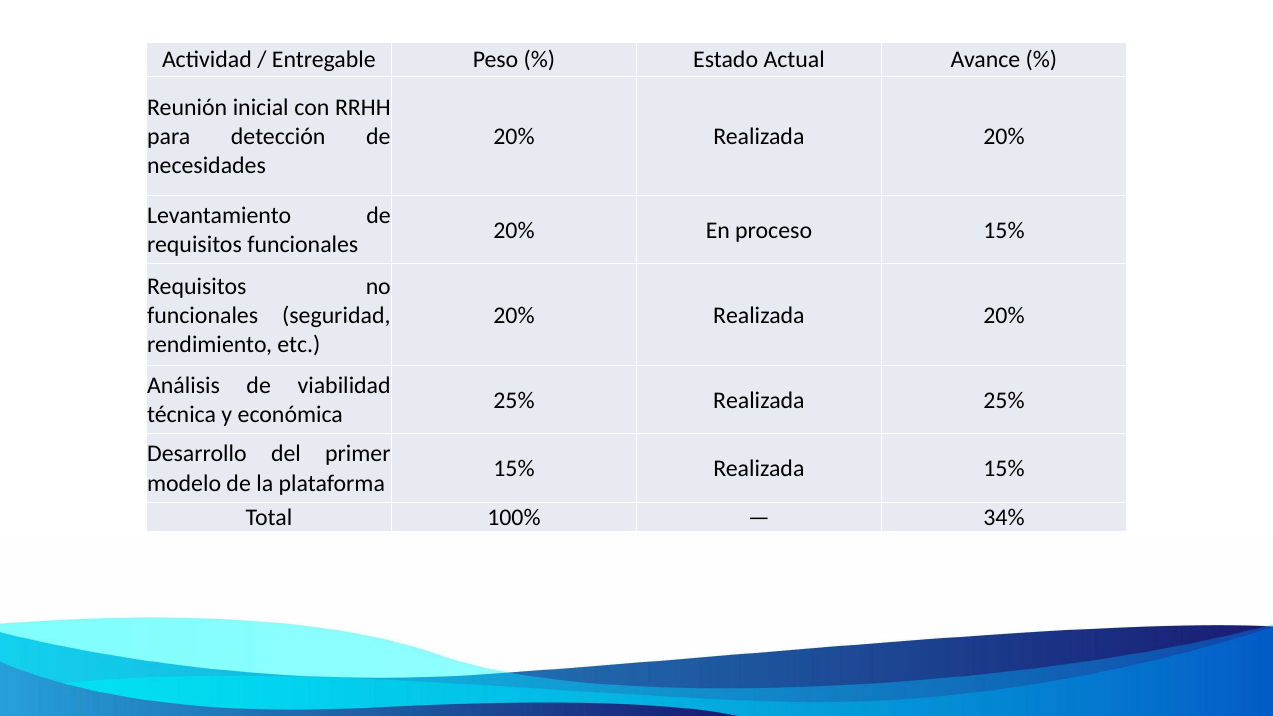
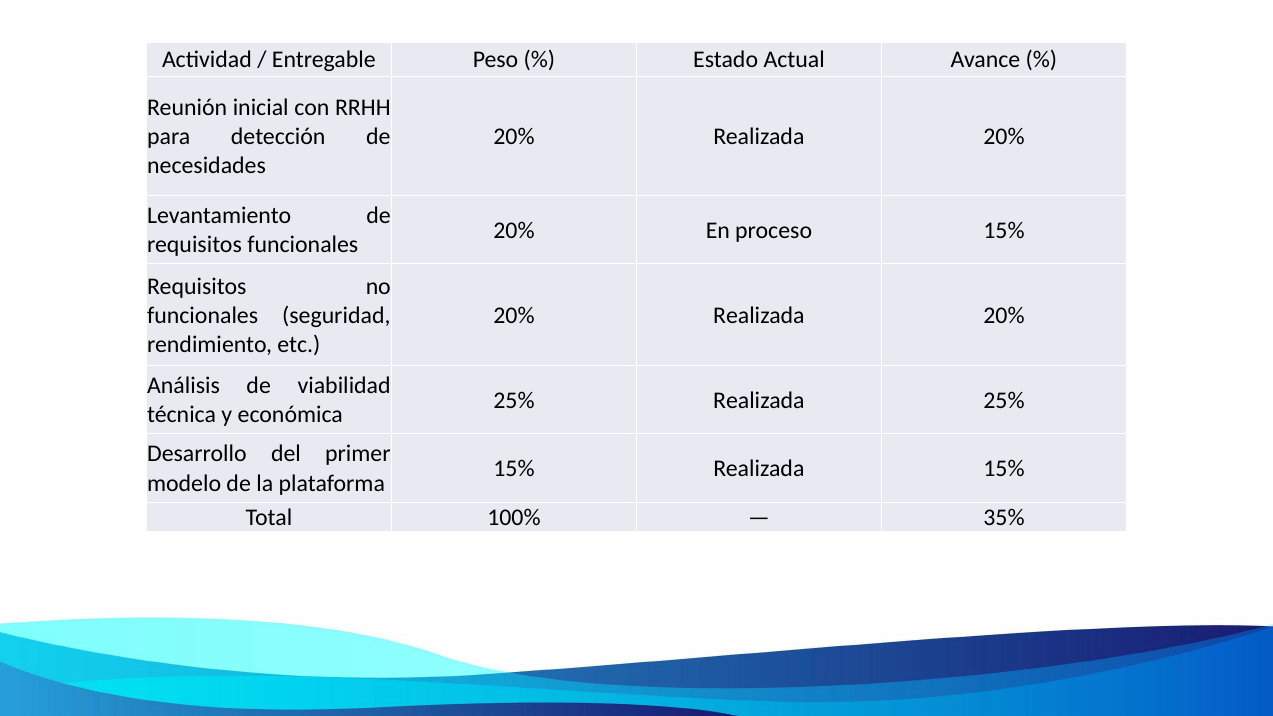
34%: 34% -> 35% (1004, 518)
